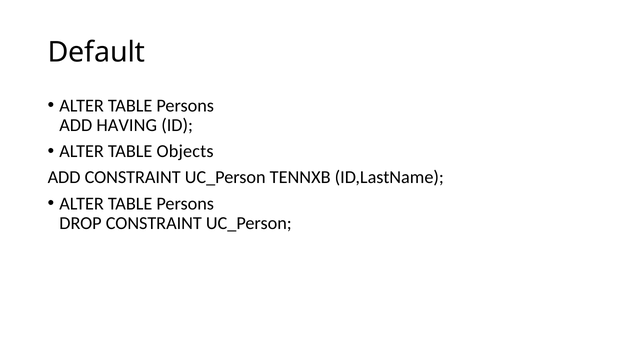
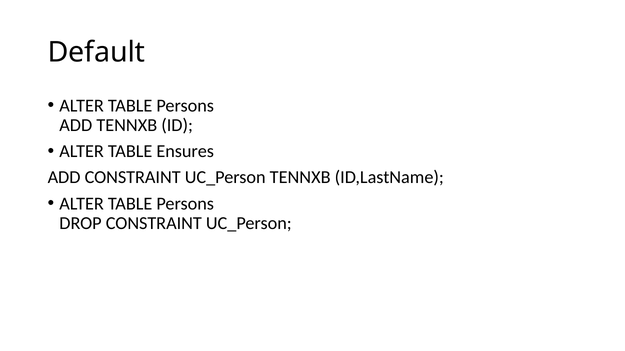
ADD HAVING: HAVING -> TENNXB (127, 125)
Objects: Objects -> Ensures (185, 152)
